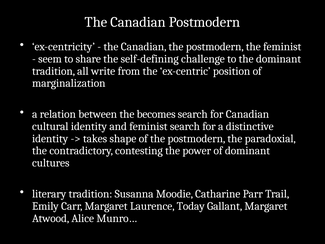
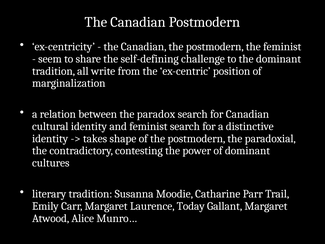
becomes: becomes -> paradox (156, 114)
